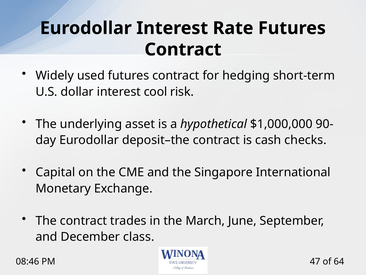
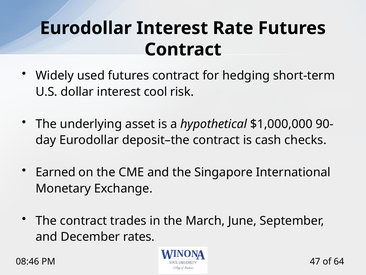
Capital: Capital -> Earned (56, 172)
class: class -> rates (139, 236)
